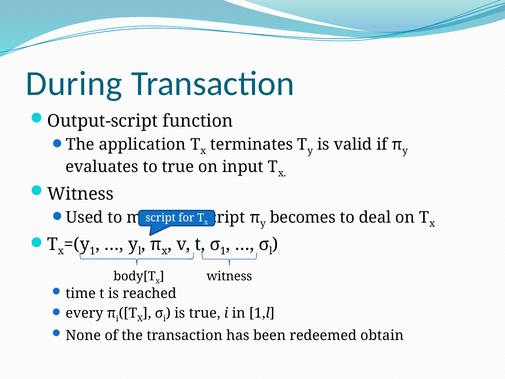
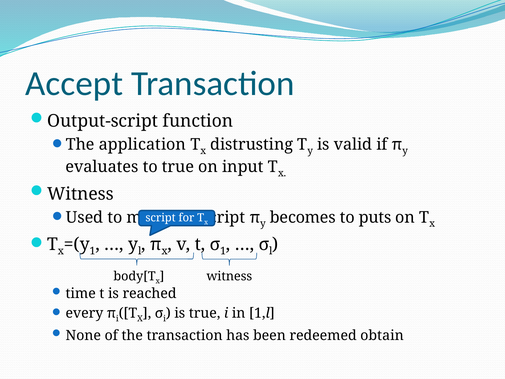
During: During -> Accept (74, 83)
terminates: terminates -> distrusting (252, 145)
deal: deal -> puts (375, 217)
